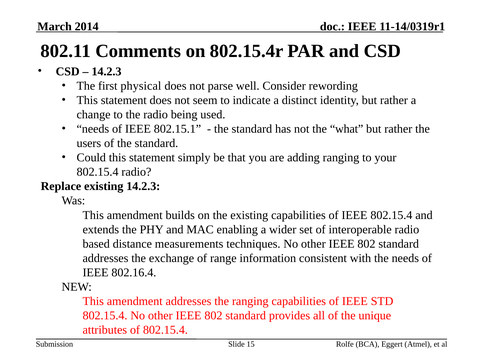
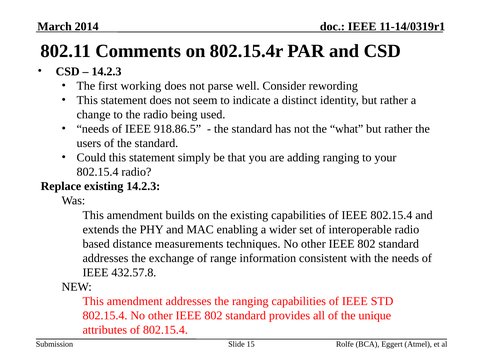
physical: physical -> working (141, 86)
802.15.1: 802.15.1 -> 918.86.5 (177, 129)
802.16.4: 802.16.4 -> 432.57.8 (134, 273)
